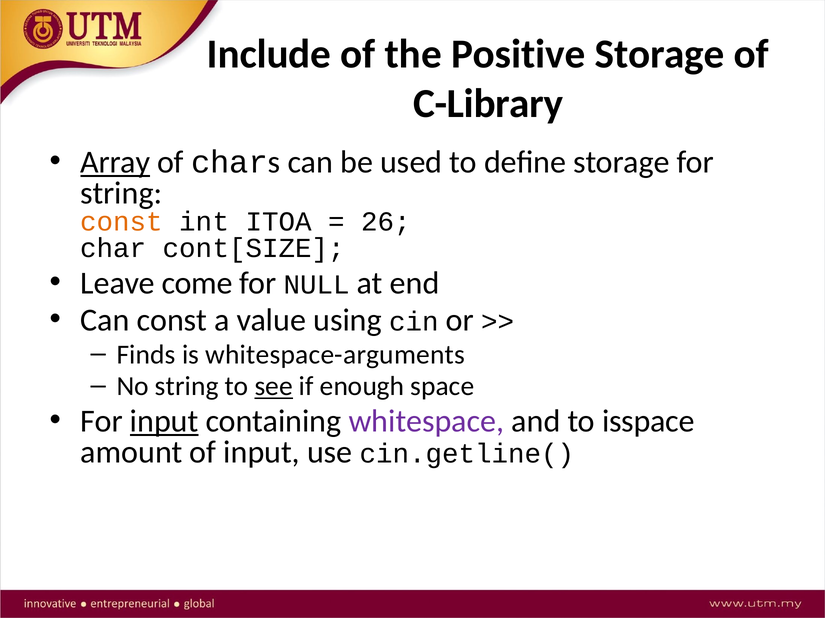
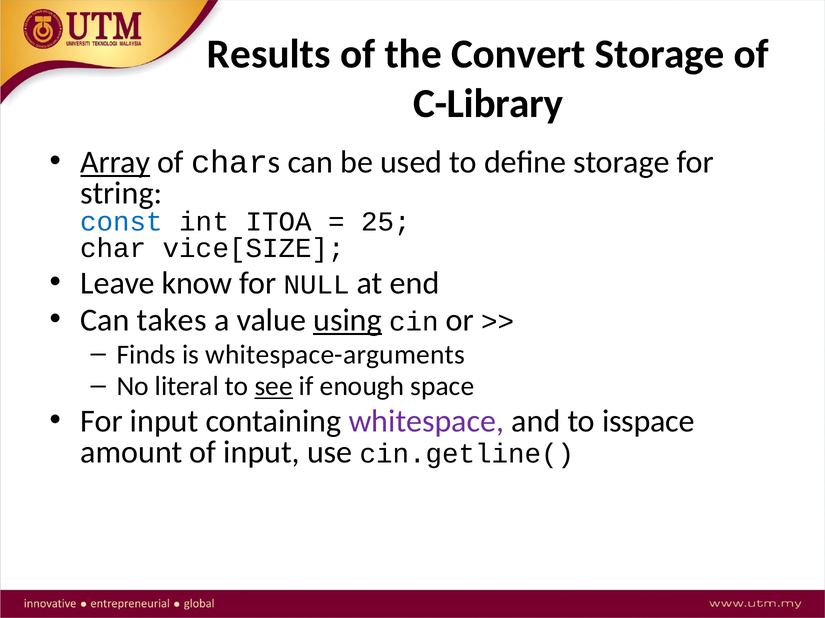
Include: Include -> Results (269, 54)
Positive: Positive -> Convert (518, 54)
const colour: orange -> blue (122, 222)
26: 26 -> 25 (386, 222)
cont[SIZE: cont[SIZE -> vice[SIZE (254, 249)
come: come -> know (197, 283)
Can const: const -> takes (172, 321)
using underline: none -> present (348, 321)
No string: string -> literal (187, 387)
input underline: present -> none (164, 422)
